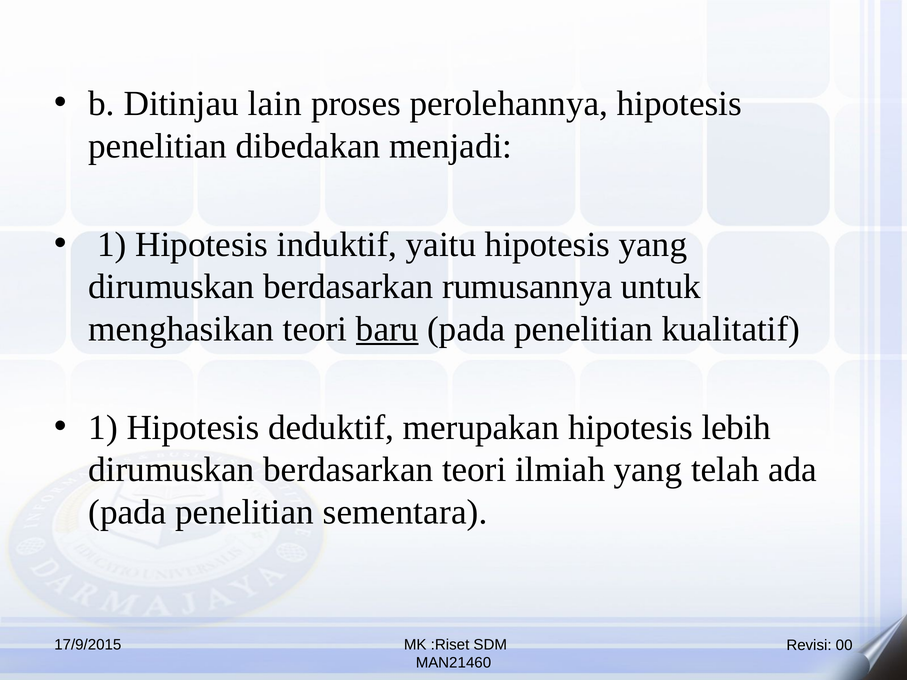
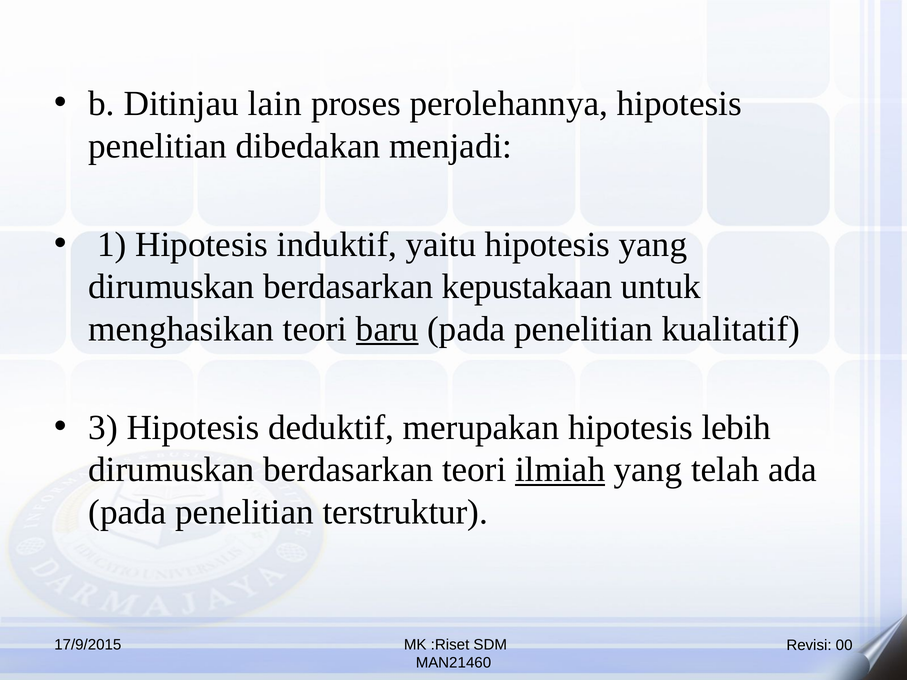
rumusannya: rumusannya -> kepustakaan (527, 287)
1: 1 -> 3 (103, 428)
ilmiah underline: none -> present (560, 470)
sementara: sementara -> terstruktur (405, 512)
